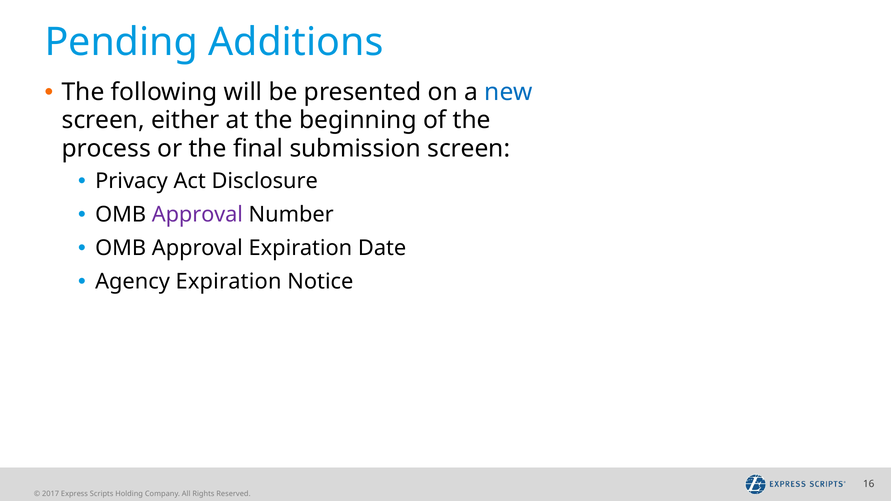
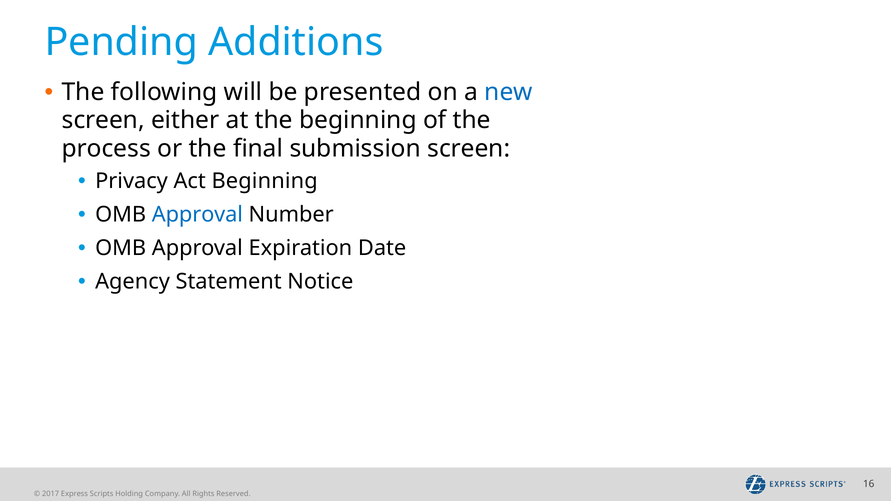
Act Disclosure: Disclosure -> Beginning (265, 181)
Approval colour: purple -> blue (197, 215)
Agency Expiration: Expiration -> Statement (229, 282)
